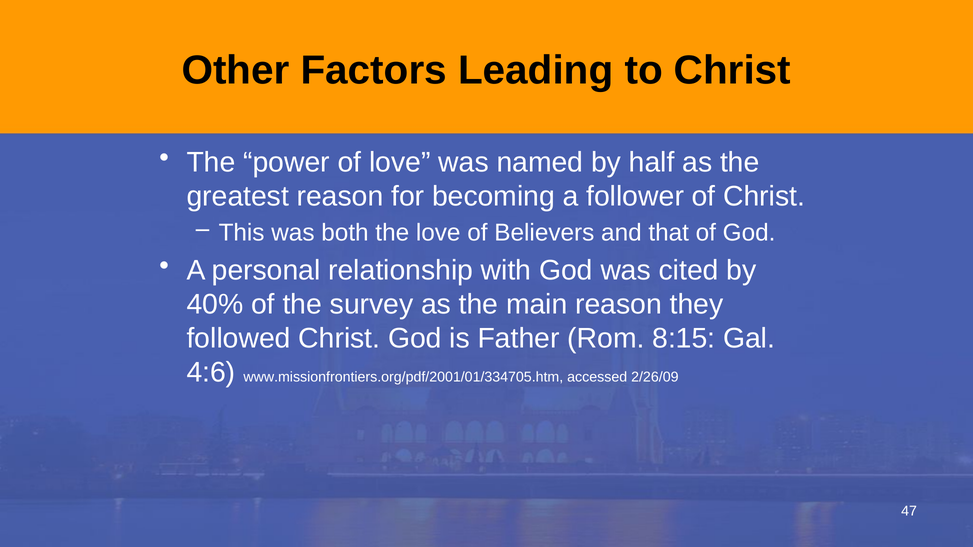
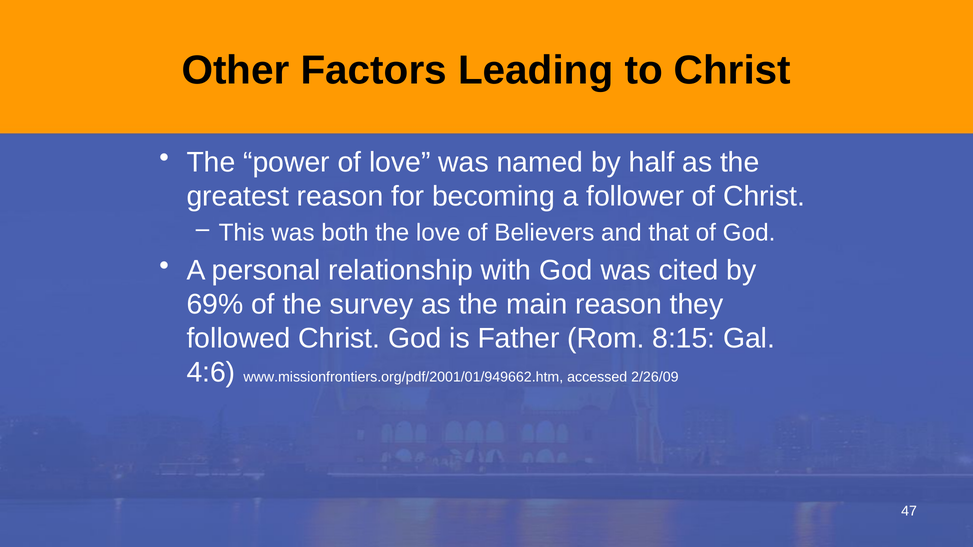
40%: 40% -> 69% (215, 304)
www.missionfrontiers.org/pdf/2001/01/334705.htm: www.missionfrontiers.org/pdf/2001/01/334705.htm -> www.missionfrontiers.org/pdf/2001/01/949662.htm (403, 377)
